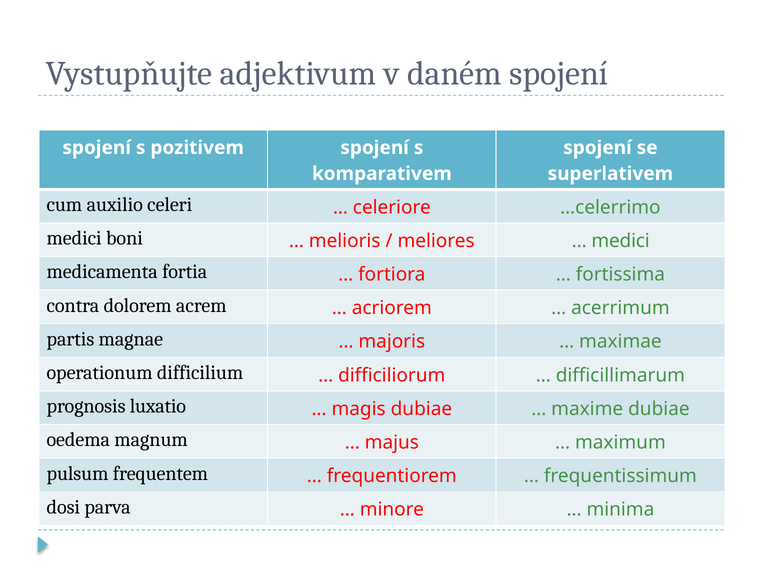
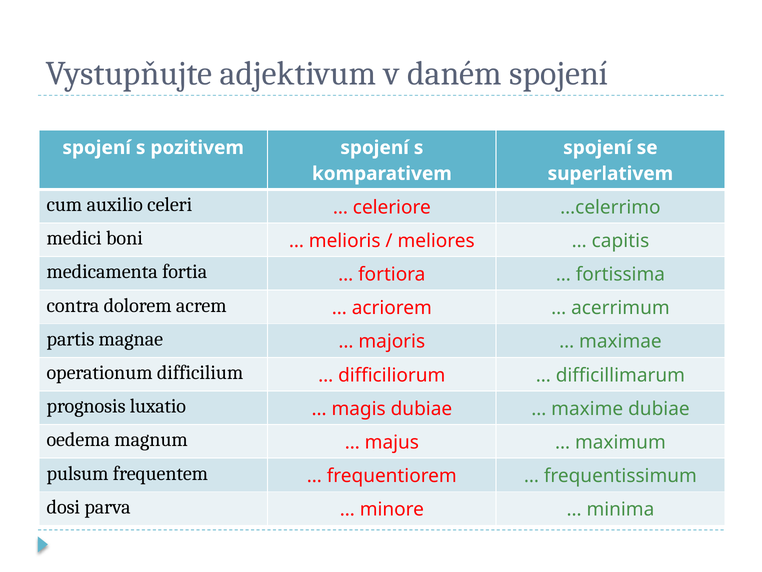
medici: medici -> capitis (620, 241)
